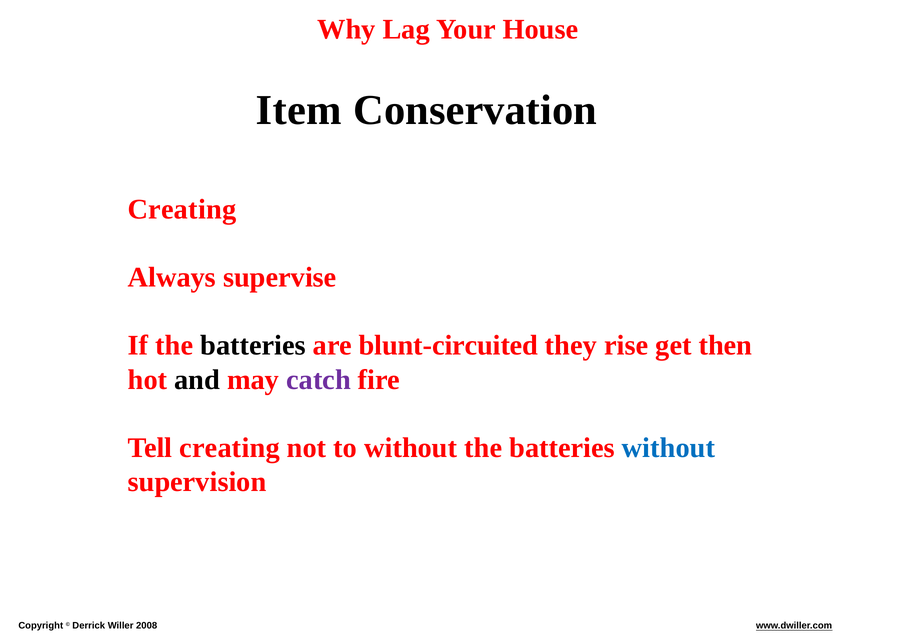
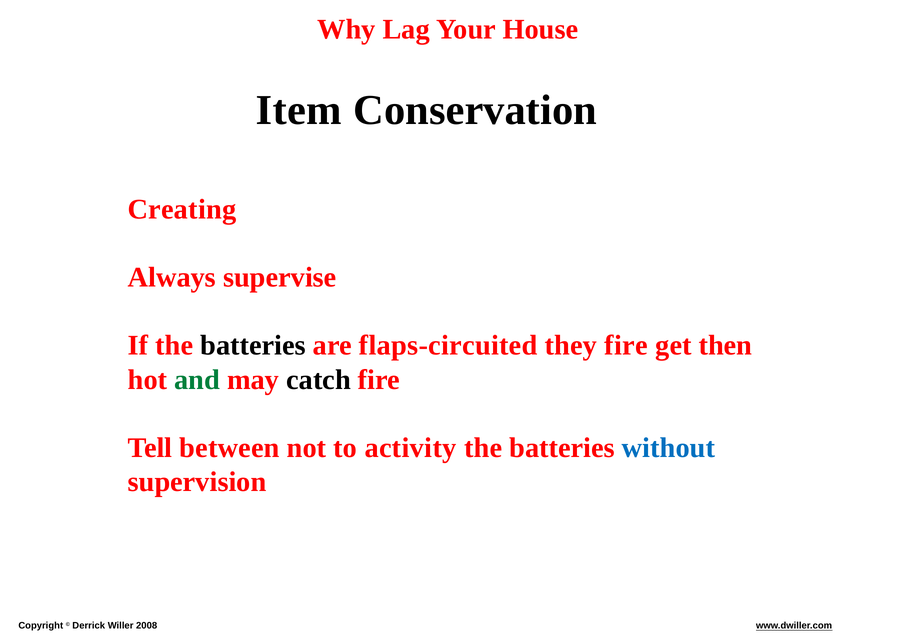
blunt-circuited: blunt-circuited -> flaps-circuited (448, 346)
they rise: rise -> fire (626, 346)
and colour: black -> green (197, 380)
catch colour: purple -> black (319, 380)
Tell creating: creating -> between (230, 448)
to without: without -> activity (411, 448)
